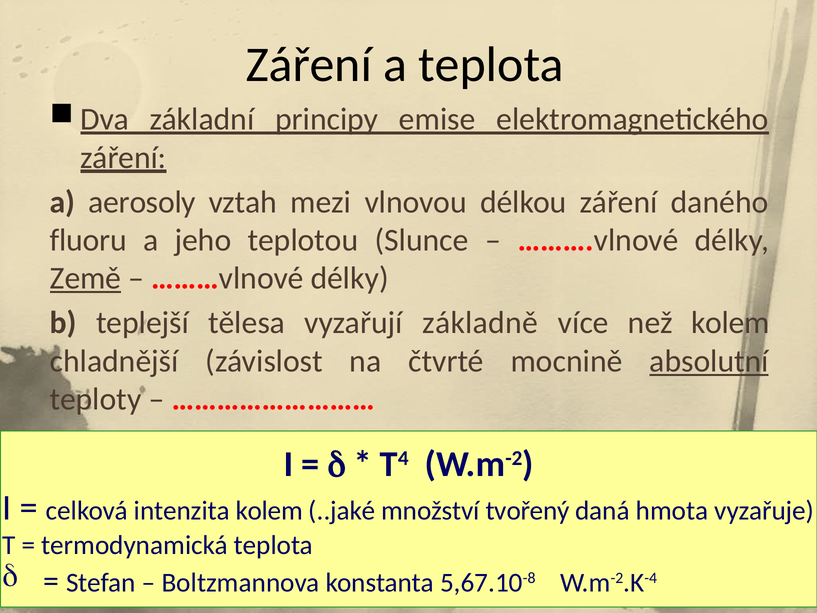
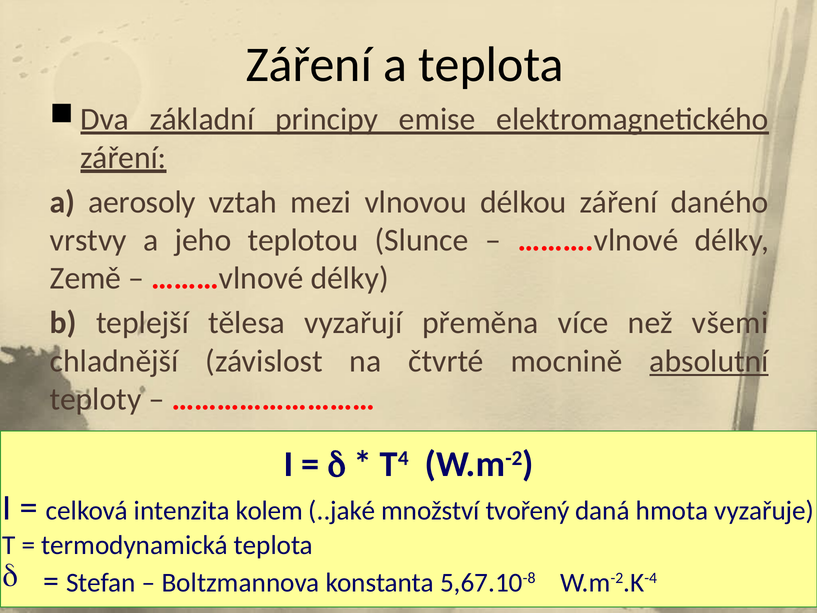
fluoru: fluoru -> vrstvy (88, 240)
Země underline: present -> none (86, 278)
základně: základně -> přeměna (480, 323)
než kolem: kolem -> všemi (730, 323)
